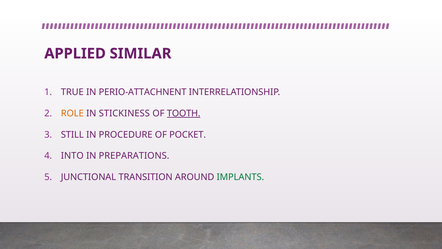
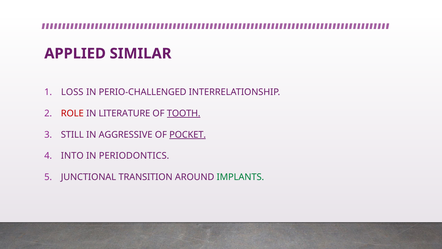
TRUE: TRUE -> LOSS (72, 92)
PERIO-ATTACHNENT: PERIO-ATTACHNENT -> PERIO-CHALLENGED (143, 92)
ROLE colour: orange -> red (72, 113)
STICKINESS: STICKINESS -> LITERATURE (124, 113)
PROCEDURE: PROCEDURE -> AGGRESSIVE (126, 134)
POCKET underline: none -> present (188, 134)
PREPARATIONS: PREPARATIONS -> PERIODONTICS (134, 156)
